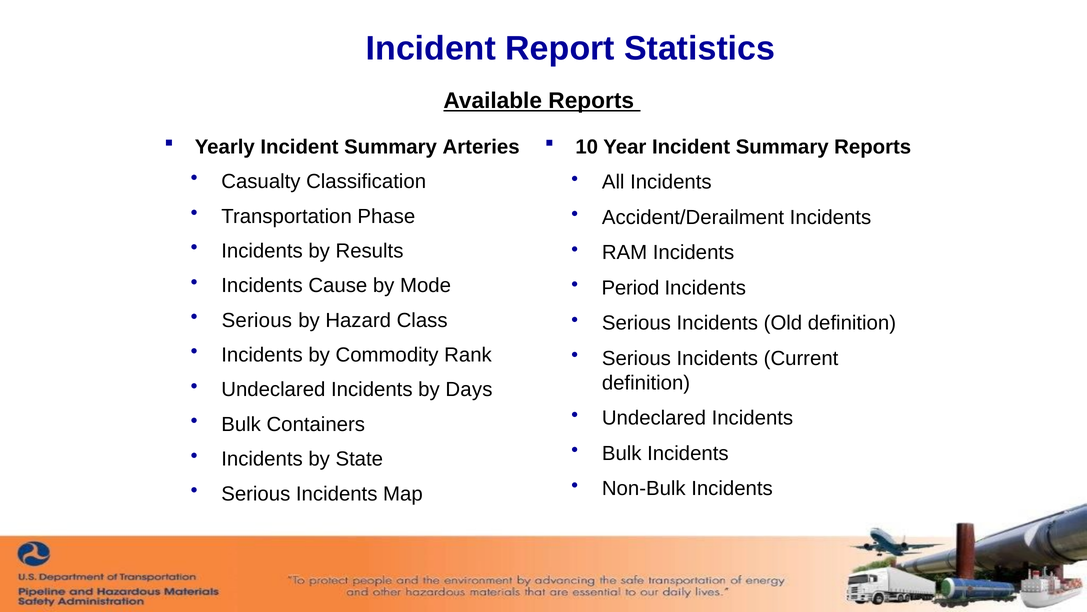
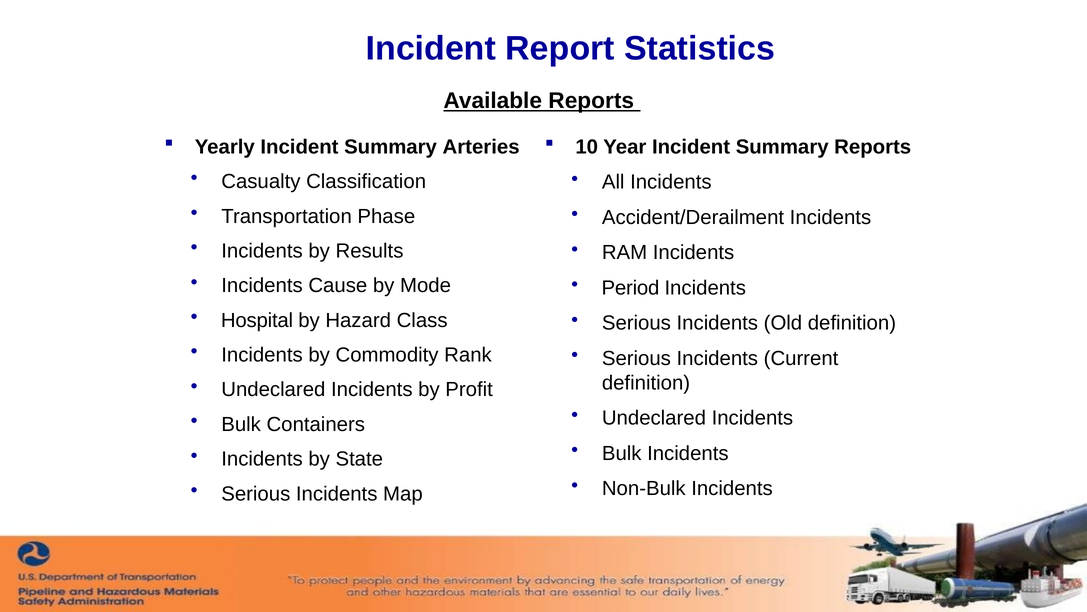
Serious: Serious -> Hospital (257, 320)
Days: Days -> Profit (469, 389)
